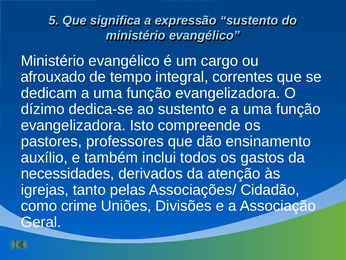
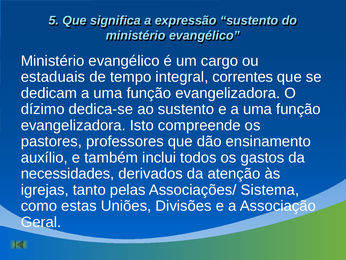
afrouxado: afrouxado -> estaduais (53, 77)
Cidadão: Cidadão -> Sistema (270, 190)
crime: crime -> estas (79, 206)
